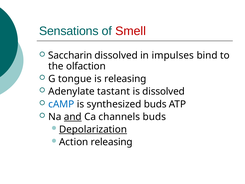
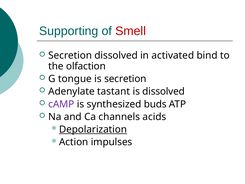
Sensations: Sensations -> Supporting (69, 31)
Saccharin: Saccharin -> Secretion (70, 55)
impulses: impulses -> activated (173, 55)
is releasing: releasing -> secretion (125, 79)
cAMP colour: blue -> purple (61, 104)
and underline: present -> none (73, 117)
channels buds: buds -> acids (154, 117)
Action releasing: releasing -> impulses (112, 142)
